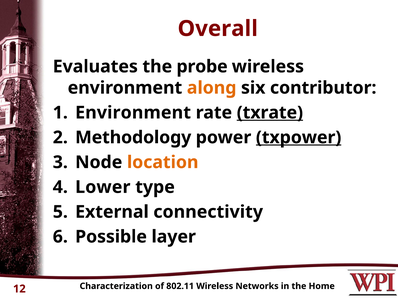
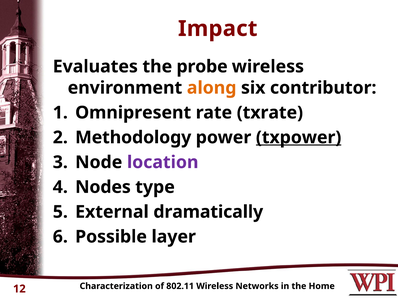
Overall: Overall -> Impact (218, 29)
Environment: Environment -> Omnipresent (133, 112)
txrate underline: present -> none (270, 112)
location colour: orange -> purple (163, 162)
Lower: Lower -> Nodes (103, 187)
connectivity: connectivity -> dramatically (208, 212)
